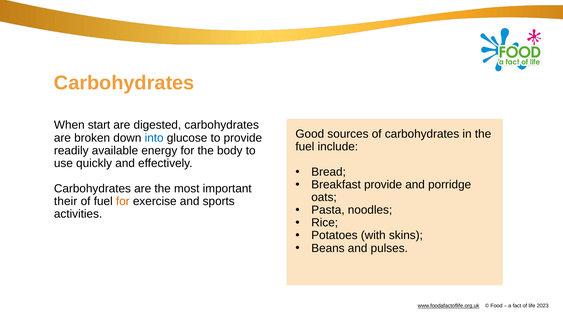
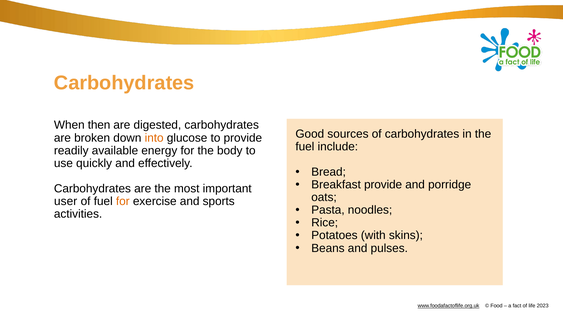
start: start -> then (99, 125)
into colour: blue -> orange (154, 138)
their: their -> user (66, 201)
